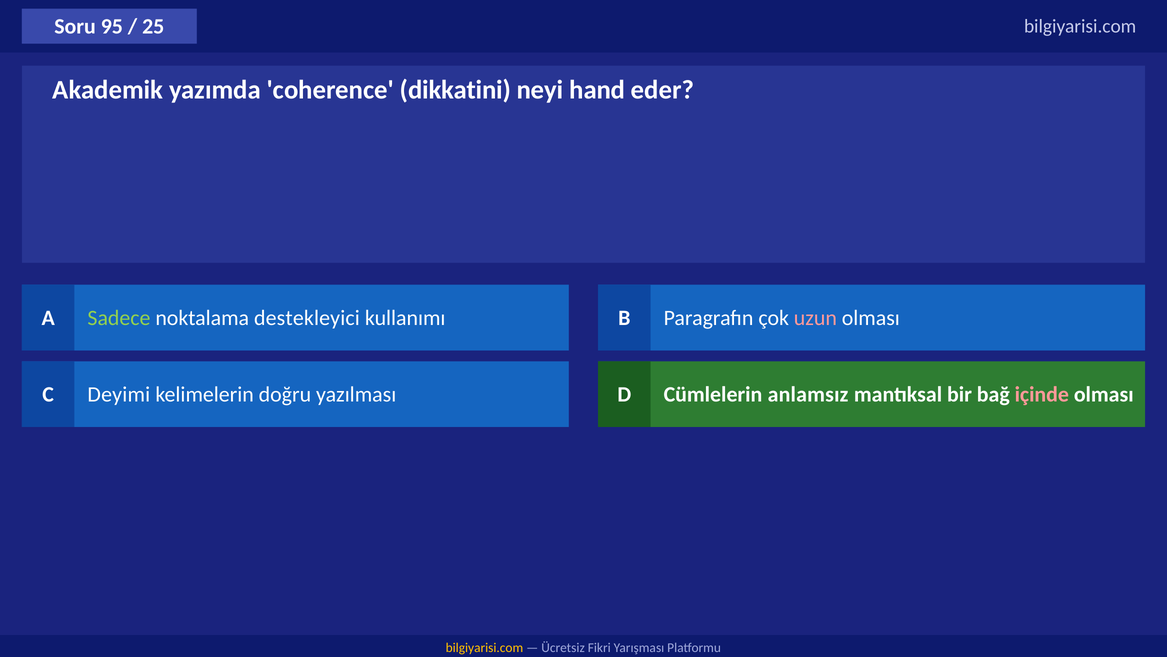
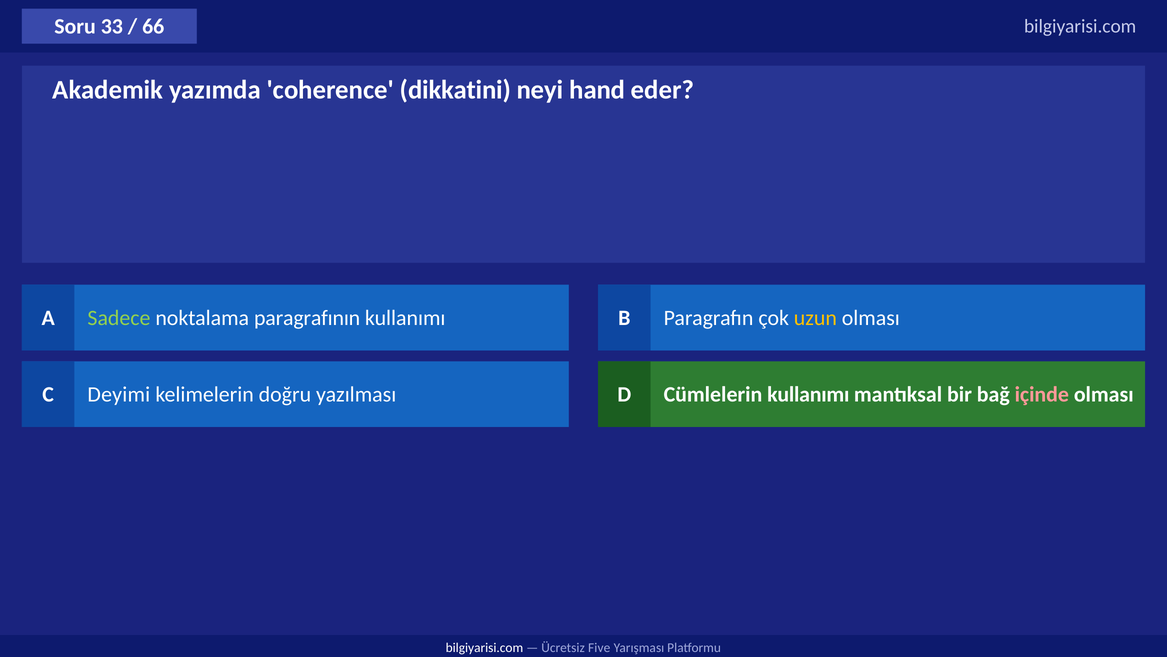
95: 95 -> 33 (112, 27)
25: 25 -> 66 (153, 27)
destekleyici: destekleyici -> paragrafının (307, 318)
uzun colour: pink -> yellow (815, 318)
Cümlelerin anlamsız: anlamsız -> kullanımı (808, 394)
bilgiyarisi.com colour: yellow -> white (484, 647)
Fikri: Fikri -> Five (599, 647)
